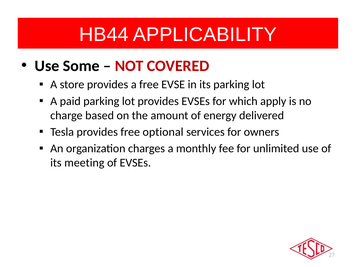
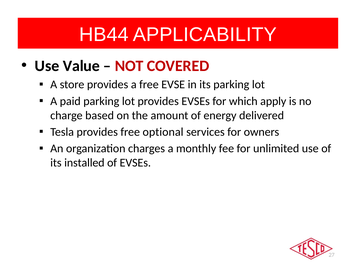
Some: Some -> Value (81, 66)
meeting: meeting -> installed (84, 163)
